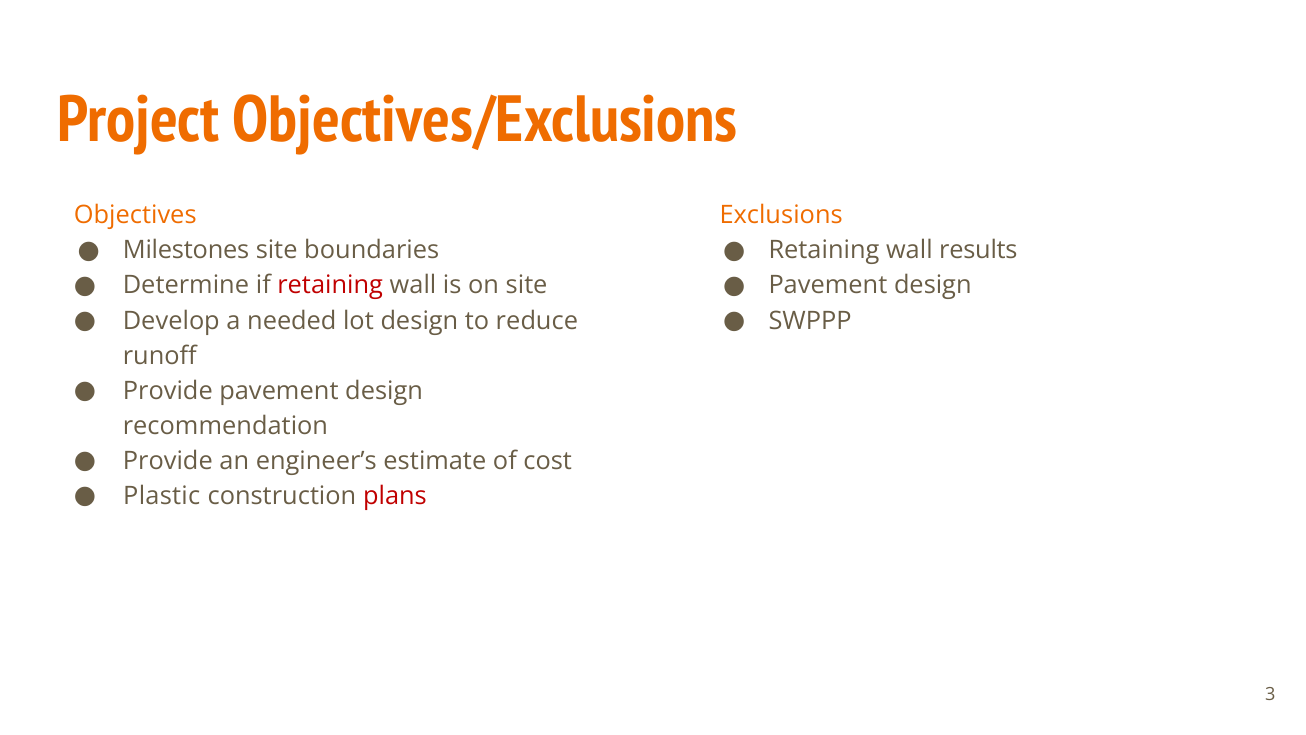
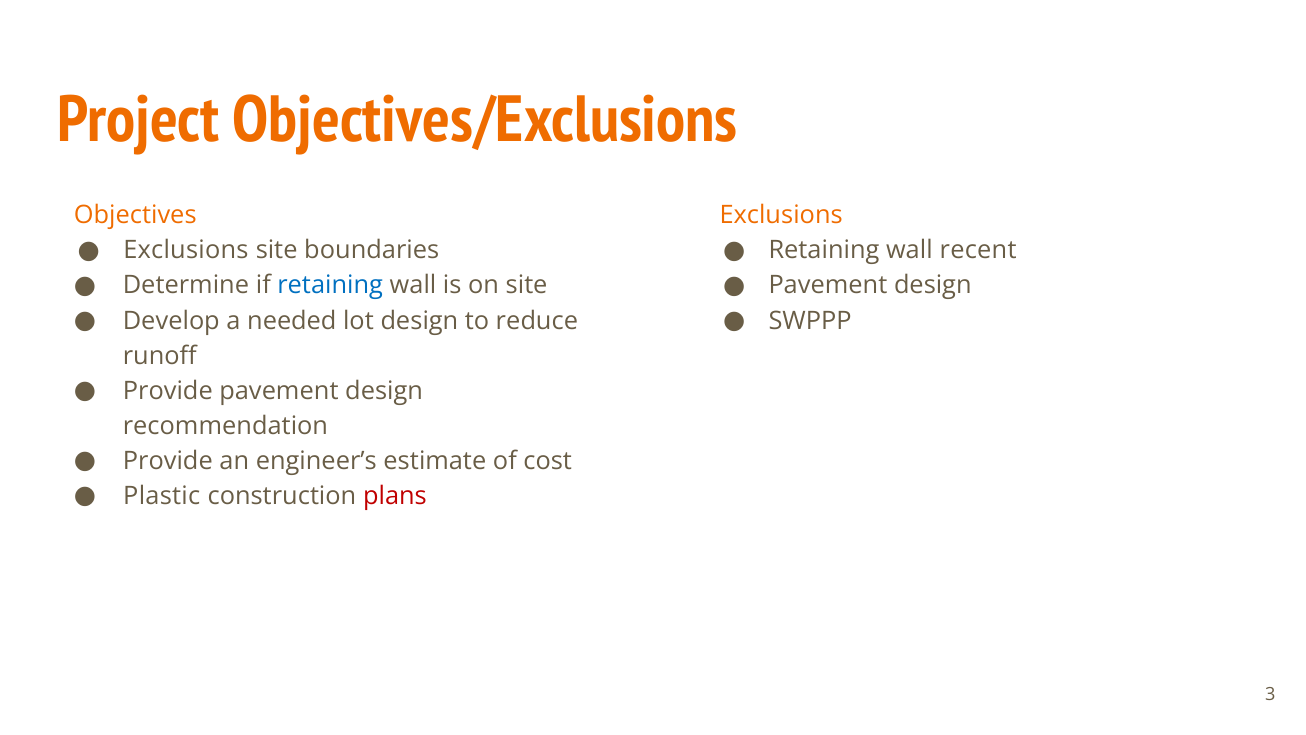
Milestones: Milestones -> Exclusions (186, 250)
results: results -> recent (978, 250)
retaining colour: red -> blue (330, 285)
